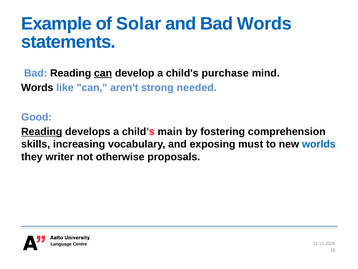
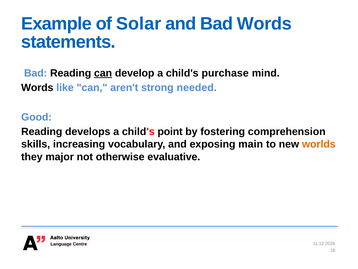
Reading underline: present -> none (42, 131)
main: main -> point (170, 131)
must: must -> main (251, 144)
worlds colour: blue -> orange (319, 144)
writer: writer -> major (60, 157)
proposals: proposals -> evaluative (174, 157)
